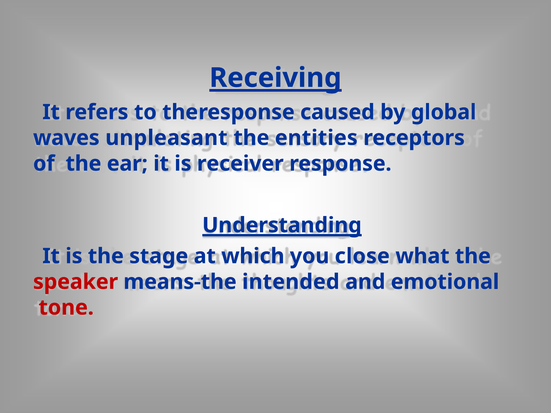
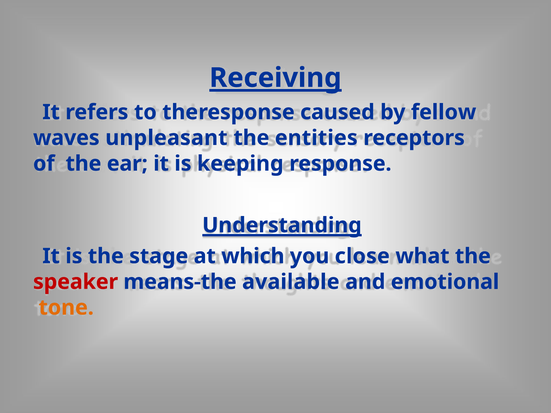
global: global -> fellow (444, 112)
receiver: receiver -> keeping (240, 164)
intended: intended -> available (291, 282)
tone colour: red -> orange (66, 308)
